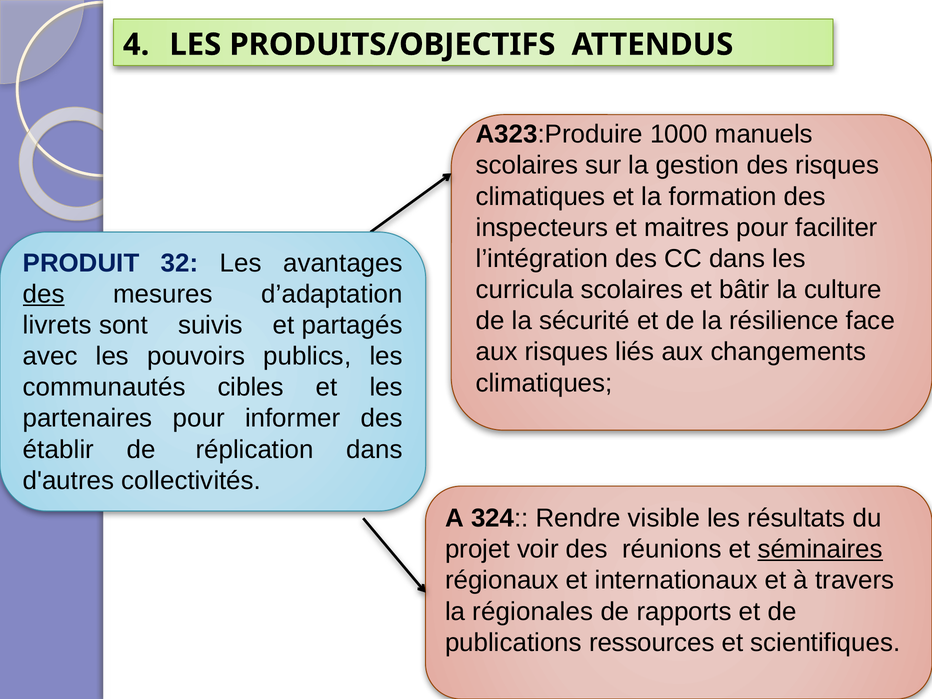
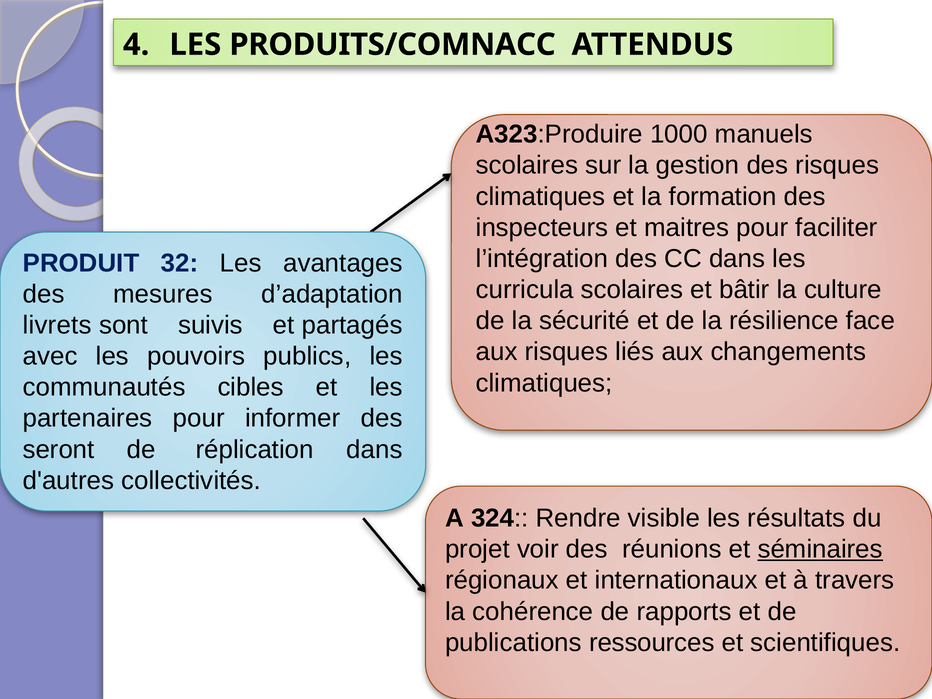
PRODUITS/OBJECTIFS: PRODUITS/OBJECTIFS -> PRODUITS/COMNACC (393, 45)
des underline: present -> none (44, 294)
établir: établir -> seront (59, 449)
régionales: régionales -> cohérence (533, 611)
